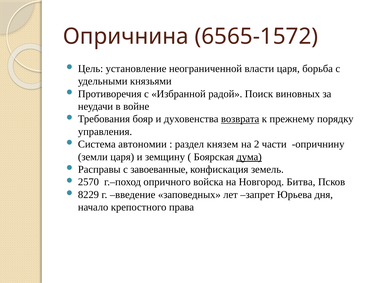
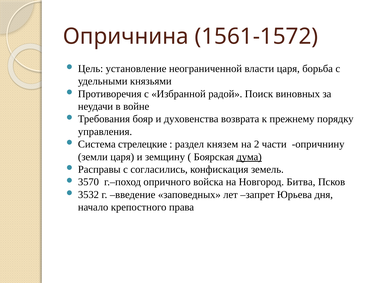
6565-1572: 6565-1572 -> 1561-1572 (256, 36)
возврата underline: present -> none (240, 119)
автономии: автономии -> стрелецкие (143, 144)
завоеванные: завоеванные -> согласились (159, 169)
2570: 2570 -> 3570 (88, 182)
8229: 8229 -> 3532 (88, 194)
